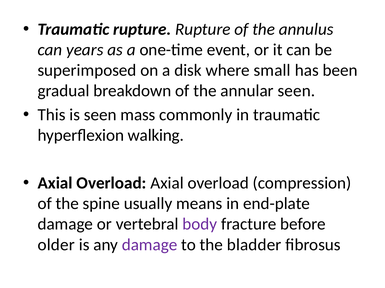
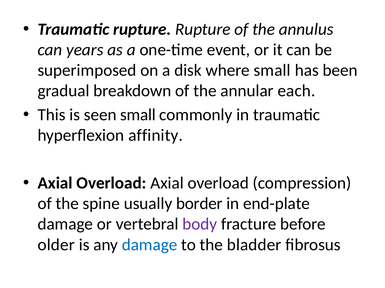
annular seen: seen -> each (296, 91)
seen mass: mass -> small (138, 115)
walking: walking -> affinity (156, 136)
means: means -> border (199, 204)
damage colour: purple -> blue (150, 245)
